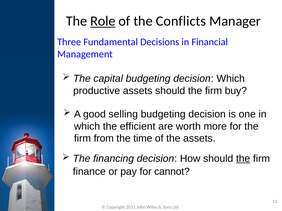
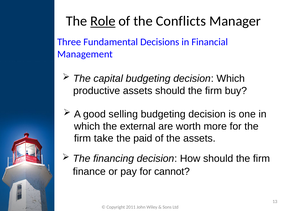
efficient: efficient -> external (138, 127)
from: from -> take (104, 139)
time: time -> paid (143, 139)
the underline: present -> none (243, 159)
